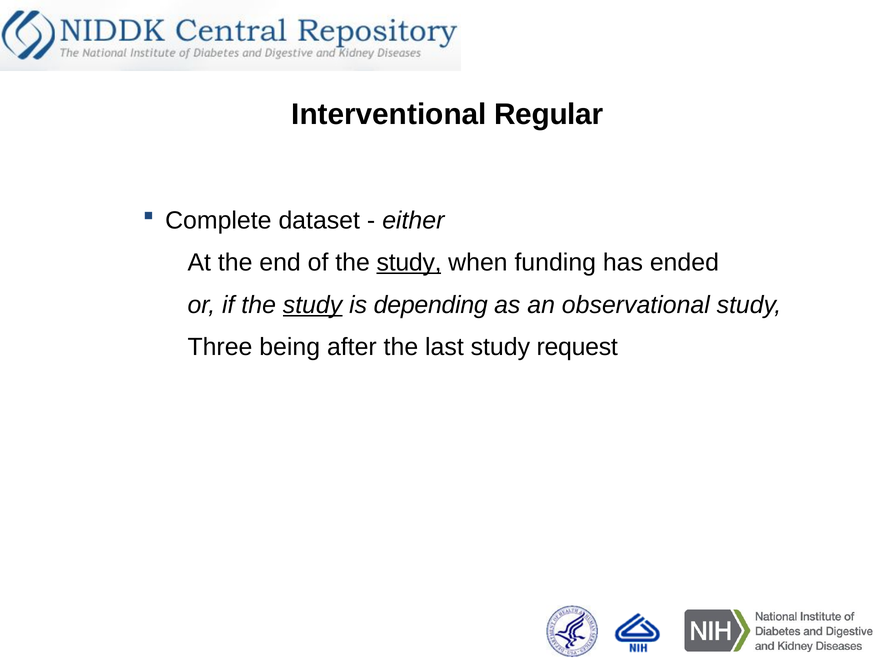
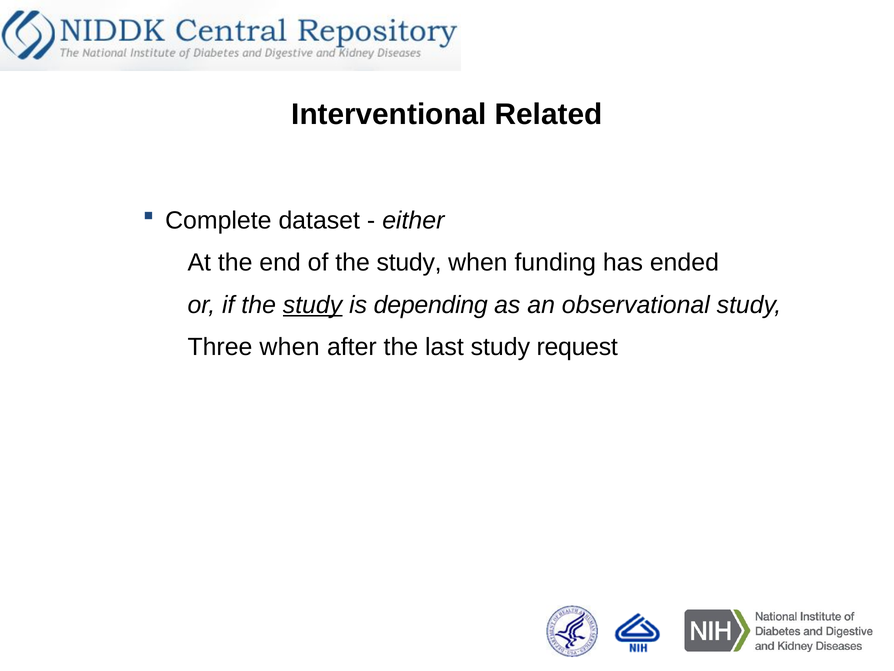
Regular: Regular -> Related (549, 114)
study underline: present -> none (409, 262)
Three being: being -> when (290, 347)
